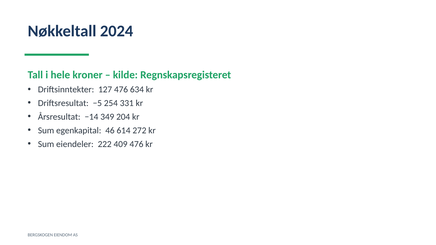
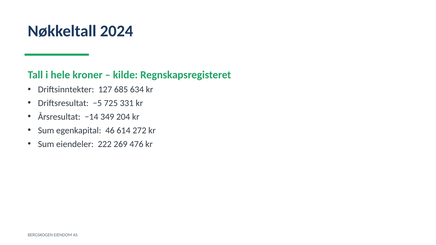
127 476: 476 -> 685 (121, 90)
254: 254 -> 725 (111, 103)
409: 409 -> 269 (121, 144)
